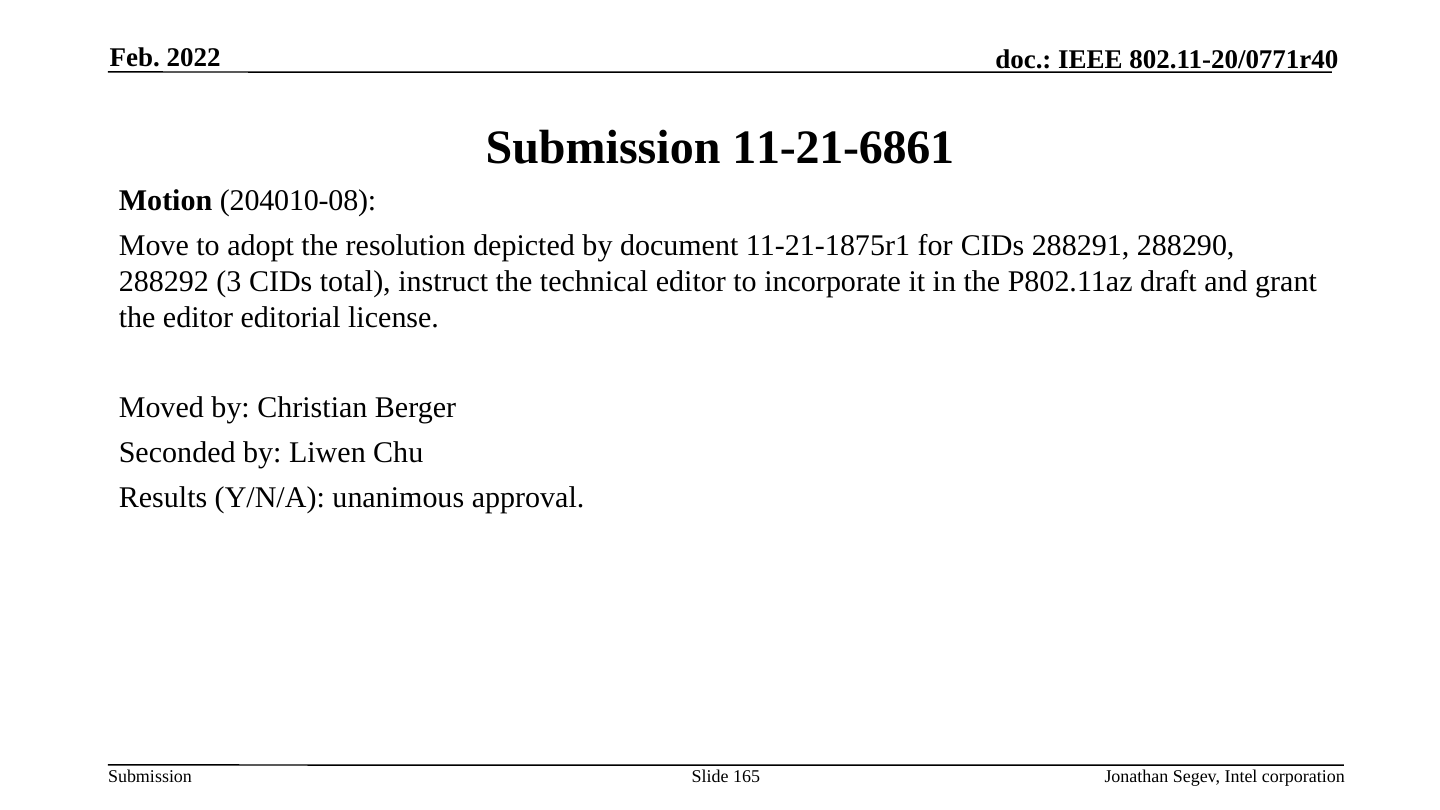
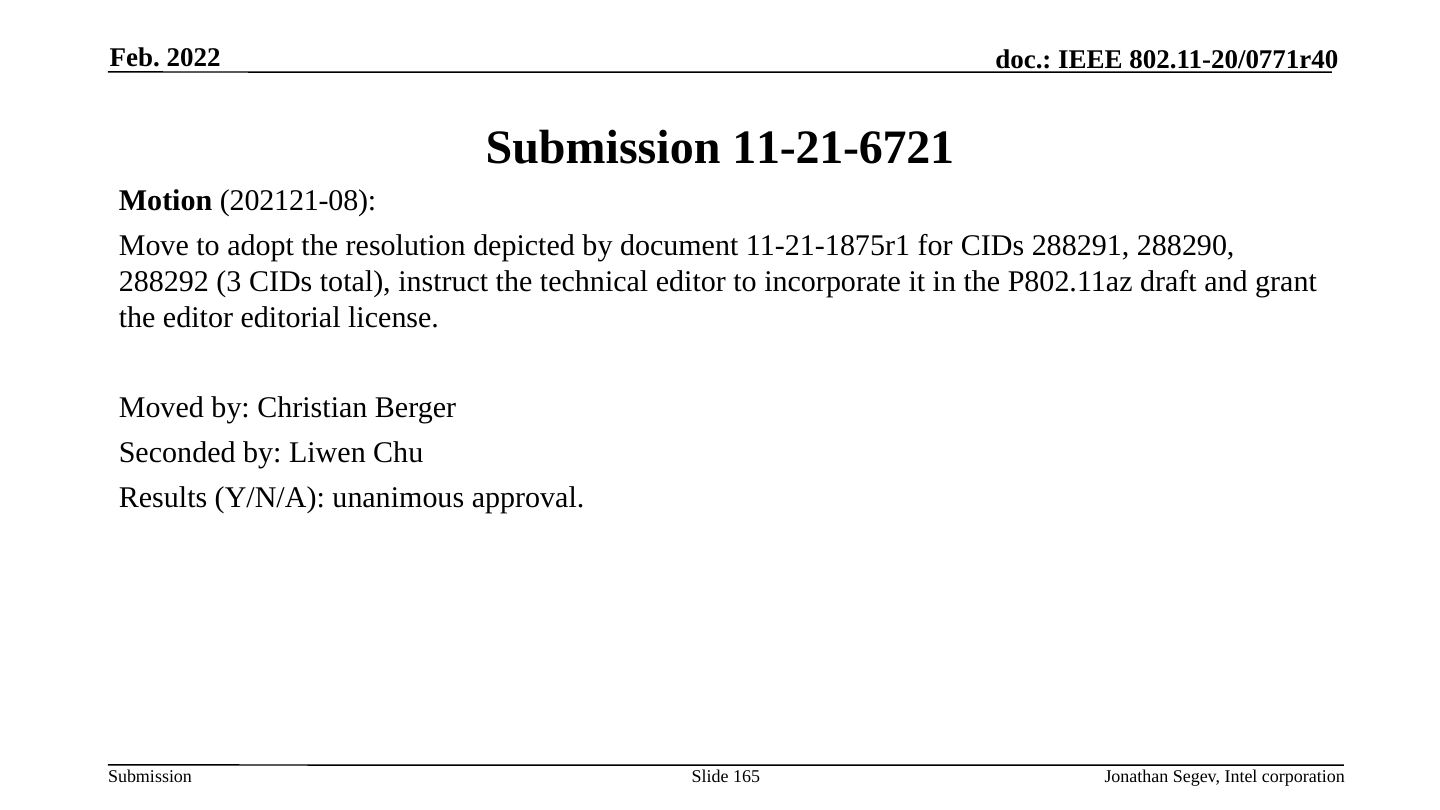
11-21-6861: 11-21-6861 -> 11-21-6721 (843, 147)
204010-08: 204010-08 -> 202121-08 (298, 201)
